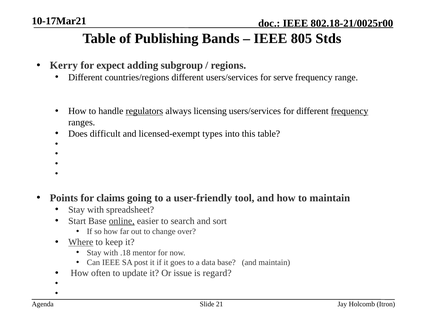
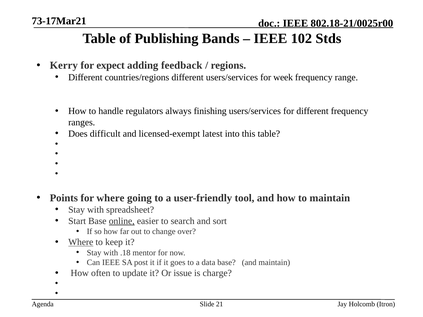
10-17Mar21: 10-17Mar21 -> 73-17Mar21 (59, 21)
805: 805 -> 102 (301, 38)
subgroup: subgroup -> feedback (182, 66)
serve: serve -> week (283, 77)
regulators underline: present -> none (144, 111)
licensing: licensing -> finishing (210, 111)
frequency underline: present -> none (350, 111)
types: types -> latest (212, 134)
for claims: claims -> where (110, 198)
regard: regard -> charge (217, 273)
